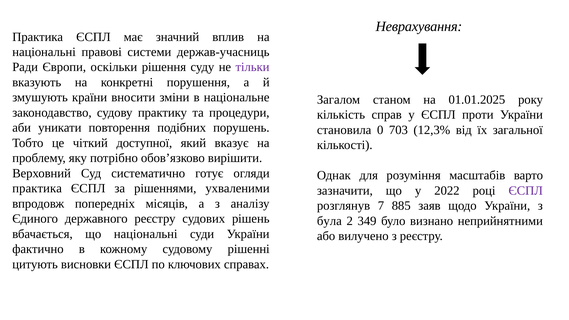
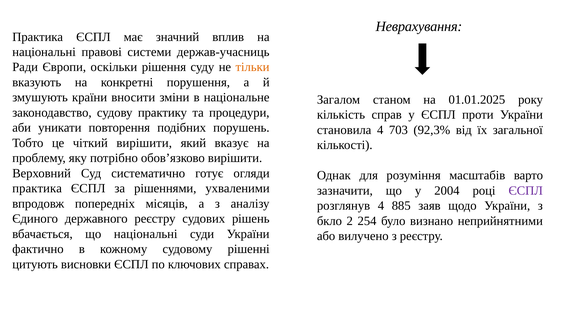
тільки colour: purple -> orange (253, 67)
становила 0: 0 -> 4 (380, 130)
12,3%: 12,3% -> 92,3% (432, 130)
чіткий доступної: доступної -> вирішити (144, 143)
2022: 2022 -> 2004 (447, 191)
розглянув 7: 7 -> 4 (381, 206)
була: була -> бкло (329, 221)
349: 349 -> 254 (367, 221)
